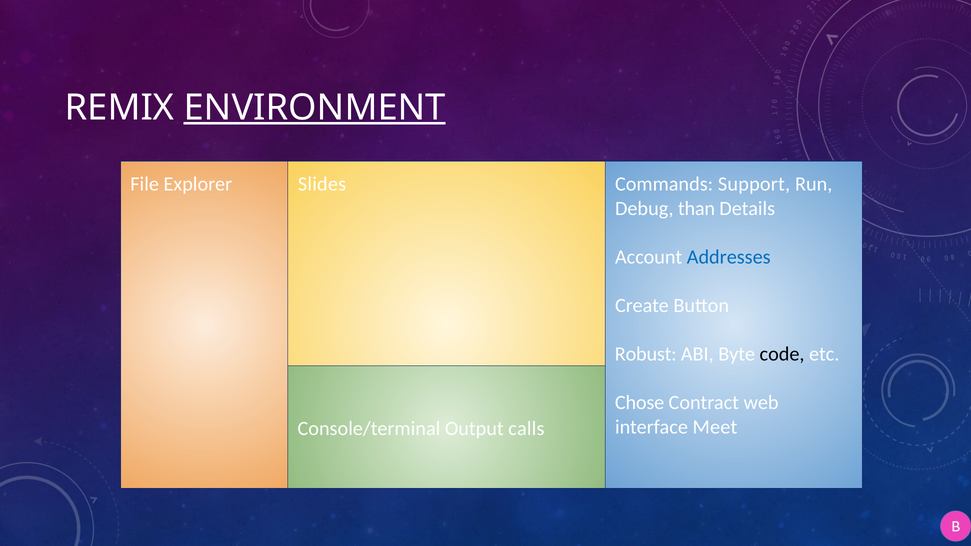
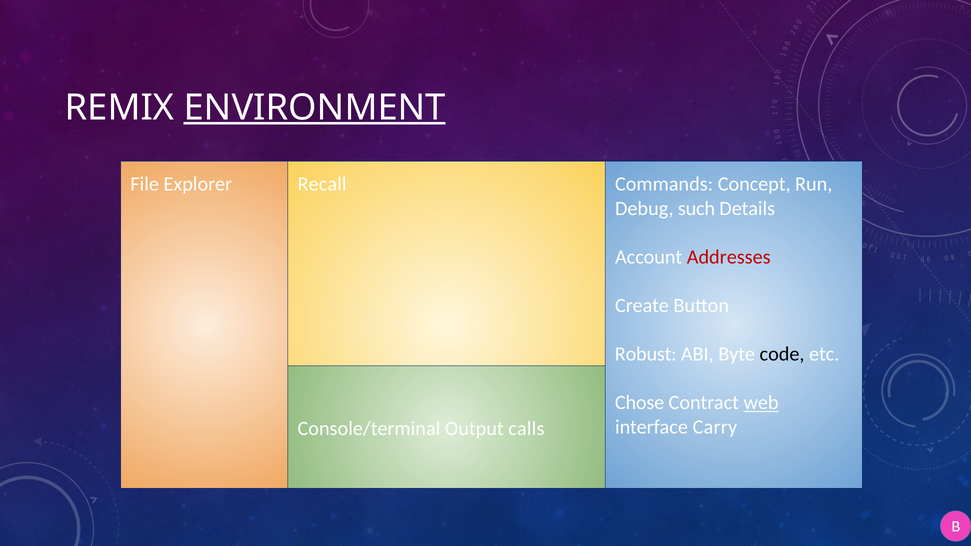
Slides: Slides -> Recall (322, 184)
Support: Support -> Concept (754, 184)
than: than -> such (697, 209)
Addresses colour: blue -> red (729, 257)
web underline: none -> present (761, 403)
Meet: Meet -> Carry (715, 427)
